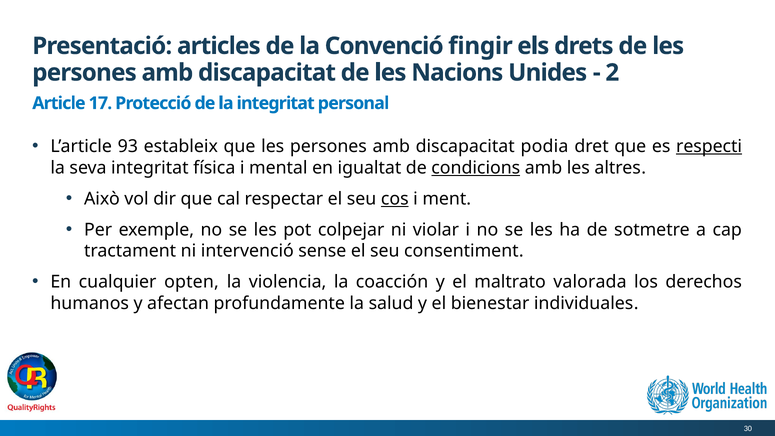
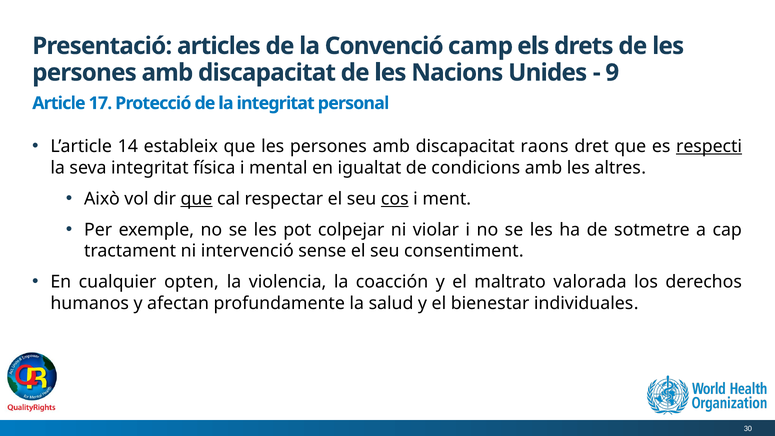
fingir: fingir -> camp (480, 46)
2: 2 -> 9 (612, 73)
93: 93 -> 14 (128, 146)
podia: podia -> raons (544, 146)
condicions underline: present -> none (476, 168)
que underline: none -> present (196, 199)
